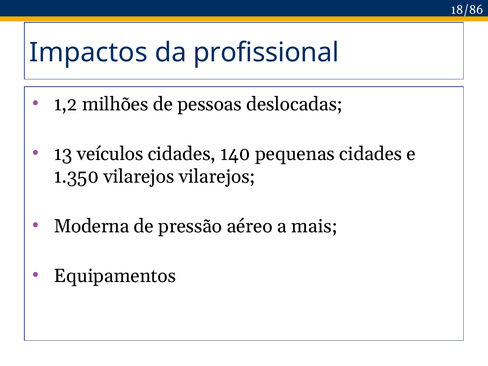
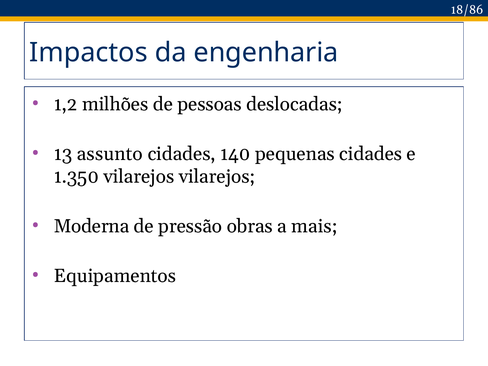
profissional: profissional -> engenharia (266, 53)
veículos: veículos -> assunto (110, 154)
aéreo: aéreo -> obras (250, 226)
